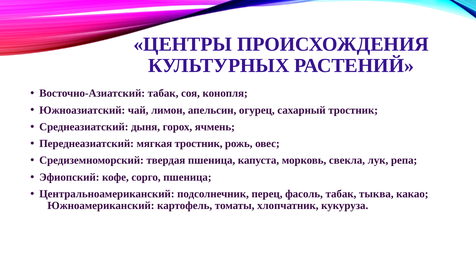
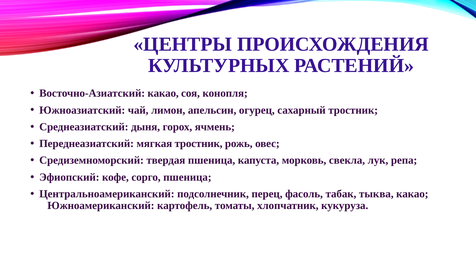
Восточно-Азиатский табак: табак -> какао (163, 93)
